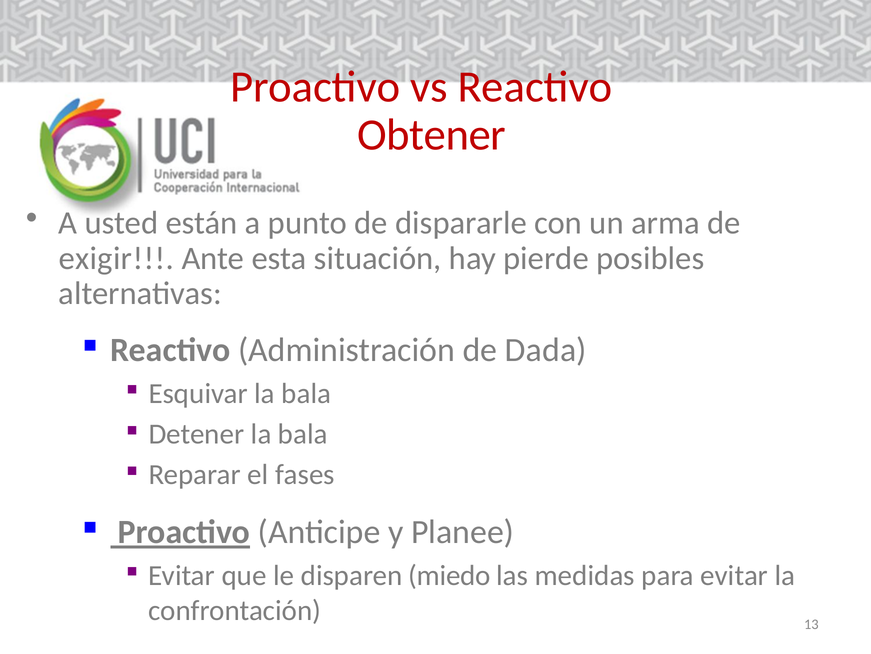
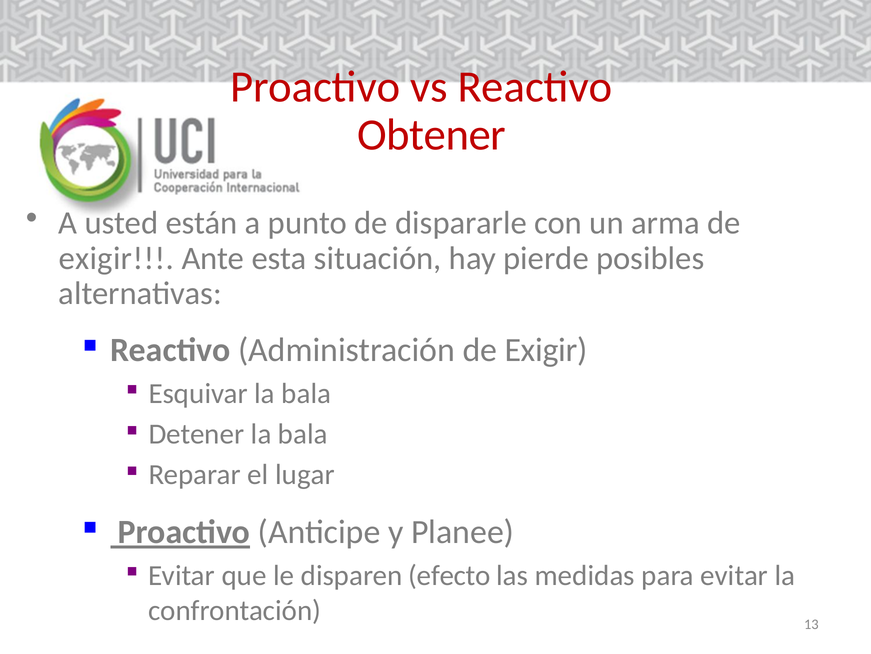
Administración de Dada: Dada -> Exigir (546, 350)
fases: fases -> lugar (305, 474)
miedo: miedo -> efecto (449, 575)
